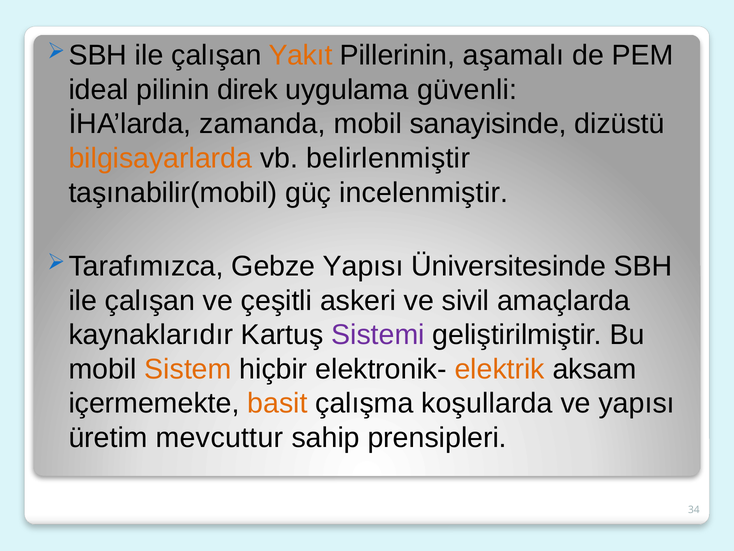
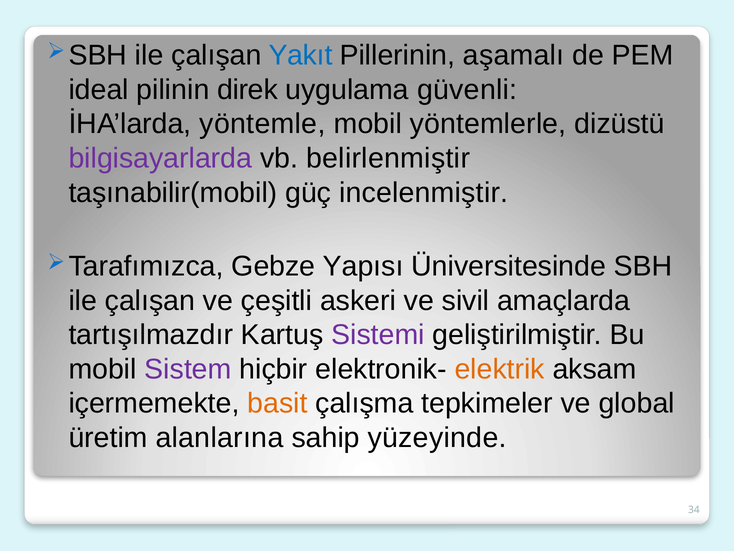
Yakıt colour: orange -> blue (301, 55)
zamanda: zamanda -> yöntemle (262, 124)
sanayisinde: sanayisinde -> yöntemlerle (488, 124)
bilgisayarlarda colour: orange -> purple (160, 158)
kaynaklarıdır: kaynaklarıdır -> tartışılmazdır (151, 335)
Sistem colour: orange -> purple (188, 369)
koşullarda: koşullarda -> tepkimeler (487, 403)
ve yapısı: yapısı -> global (637, 403)
mevcuttur: mevcuttur -> alanlarına (220, 437)
prensipleri: prensipleri -> yüzeyinde (437, 437)
